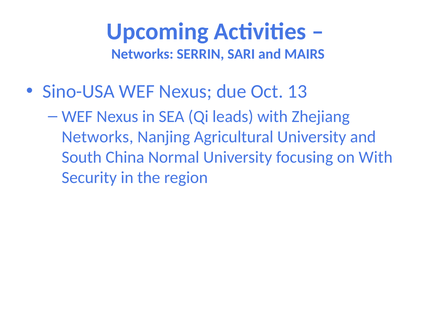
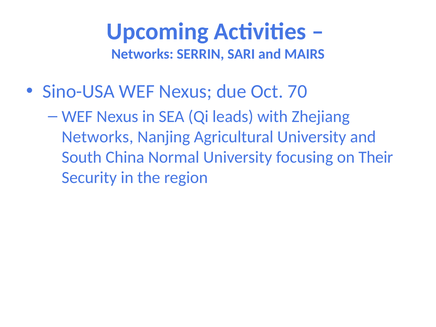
13: 13 -> 70 (297, 91)
on With: With -> Their (376, 157)
